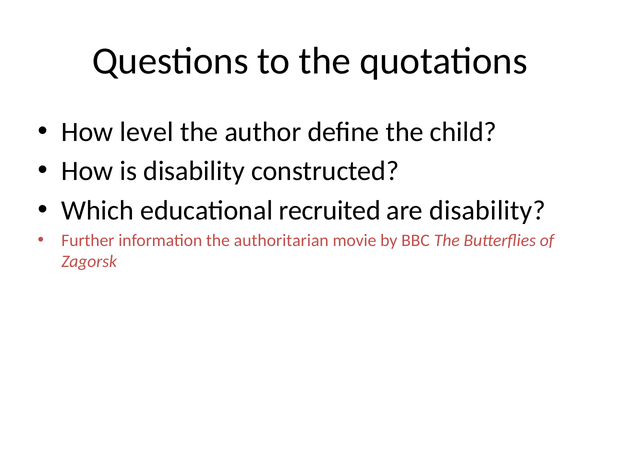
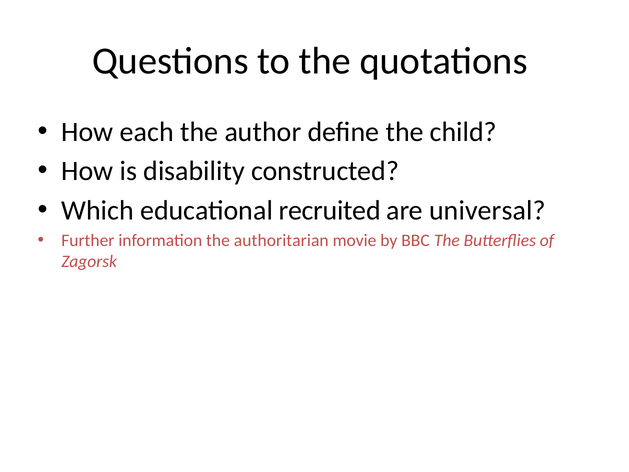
level: level -> each (147, 132)
are disability: disability -> universal (487, 210)
